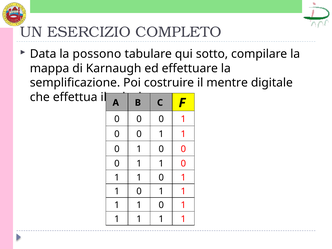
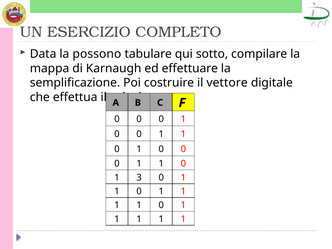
mentre: mentre -> vettore (227, 83)
1: 1 -> 3 (139, 177)
